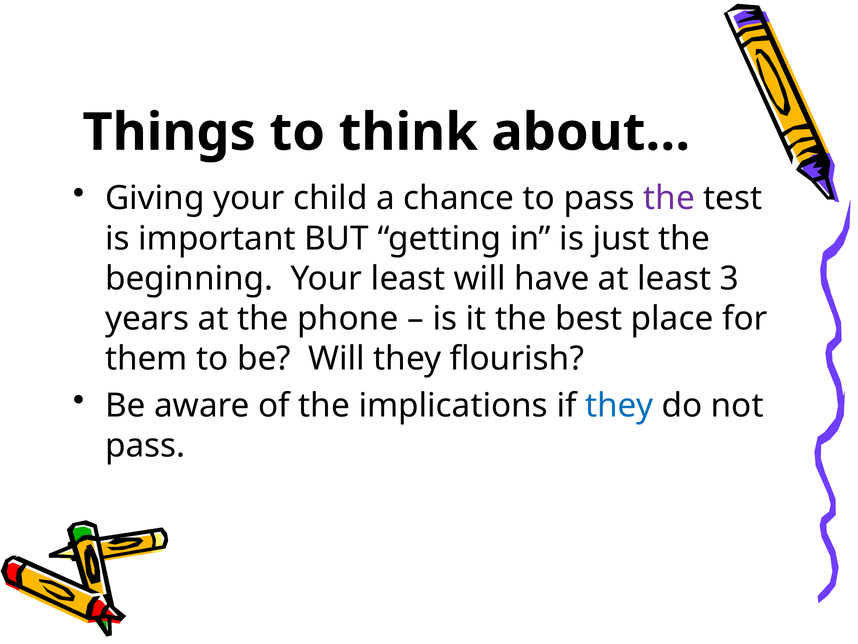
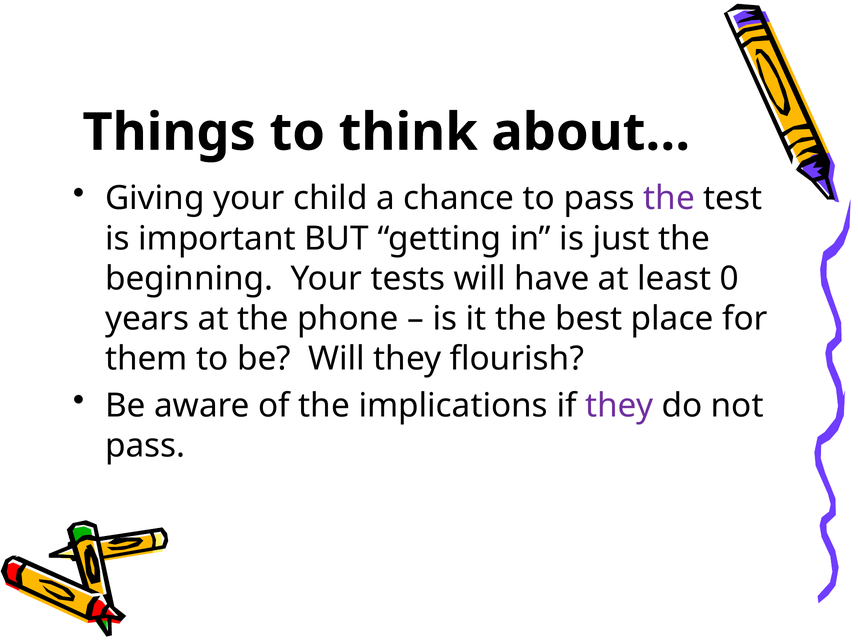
Your least: least -> tests (408, 278)
3: 3 -> 0 (730, 278)
they colour: blue -> purple (619, 405)
